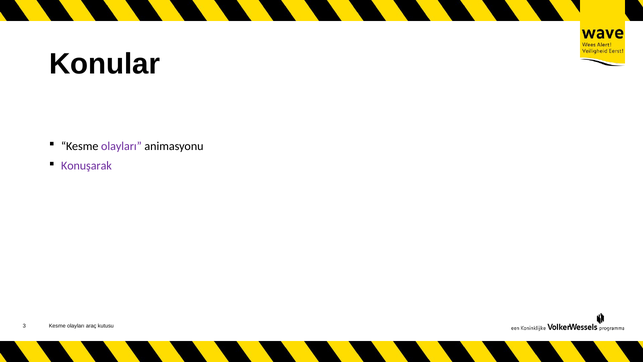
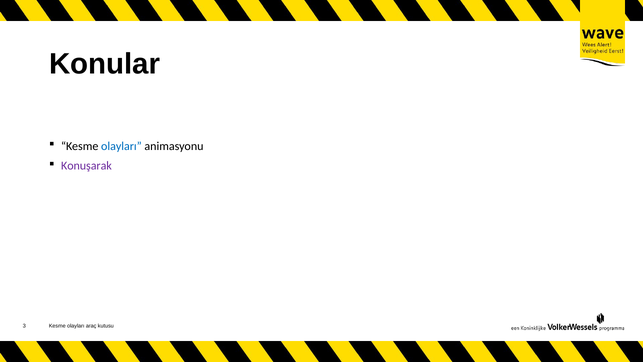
olayları colour: purple -> blue (121, 146)
